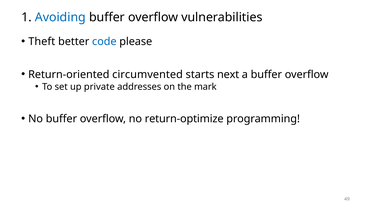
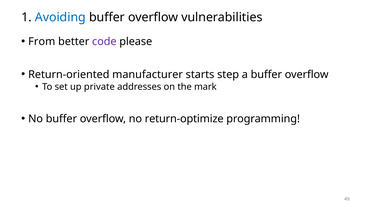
Theft: Theft -> From (42, 41)
code colour: blue -> purple (104, 41)
circumvented: circumvented -> manufacturer (148, 74)
next: next -> step (228, 74)
